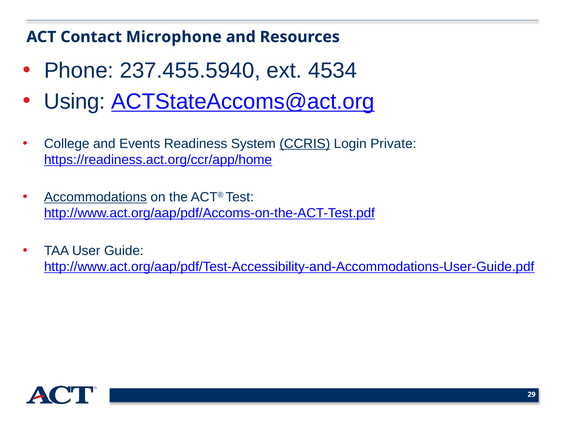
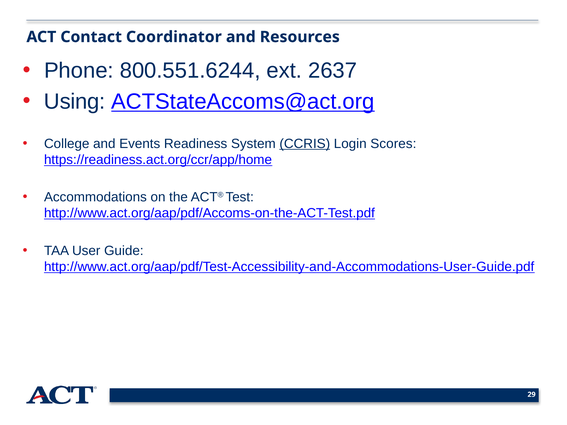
Microphone: Microphone -> Coordinator (174, 37)
237.455.5940: 237.455.5940 -> 800.551.6244 (190, 71)
4534: 4534 -> 2637 (333, 71)
Private: Private -> Scores (393, 144)
Accommodations underline: present -> none (95, 197)
